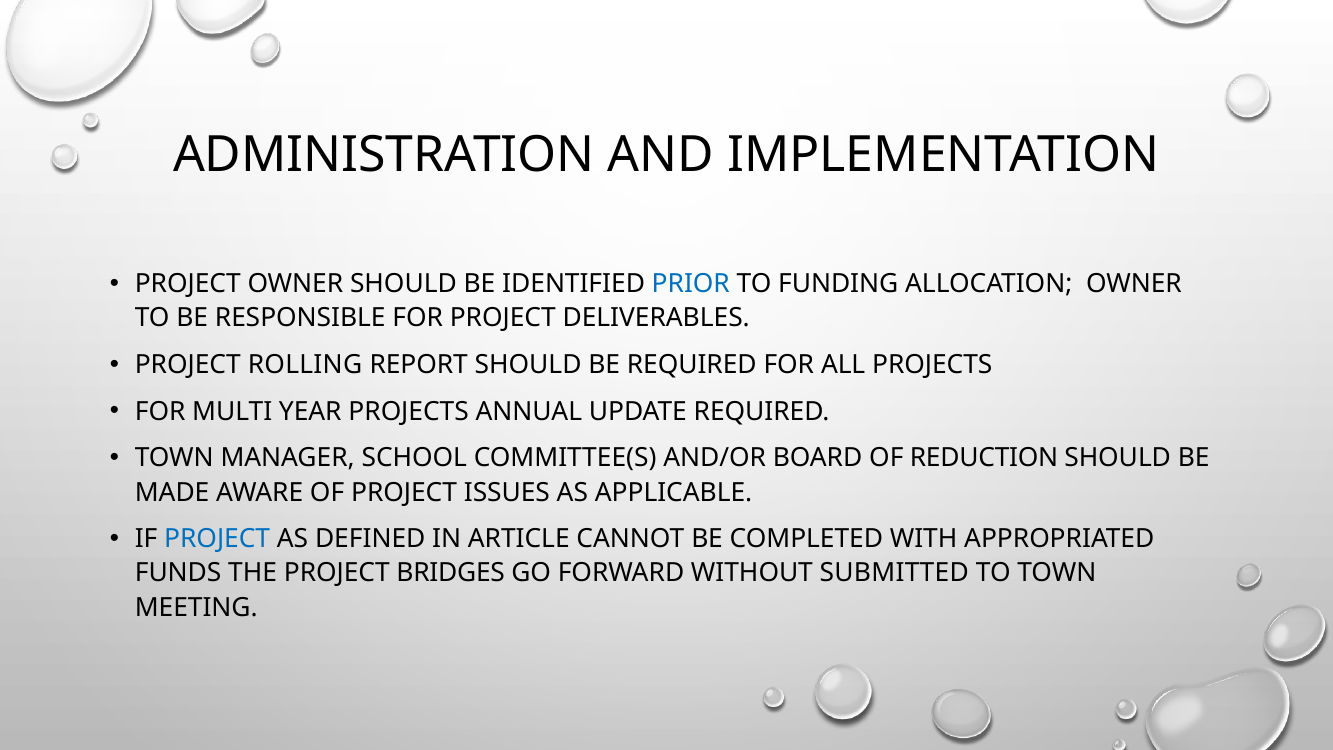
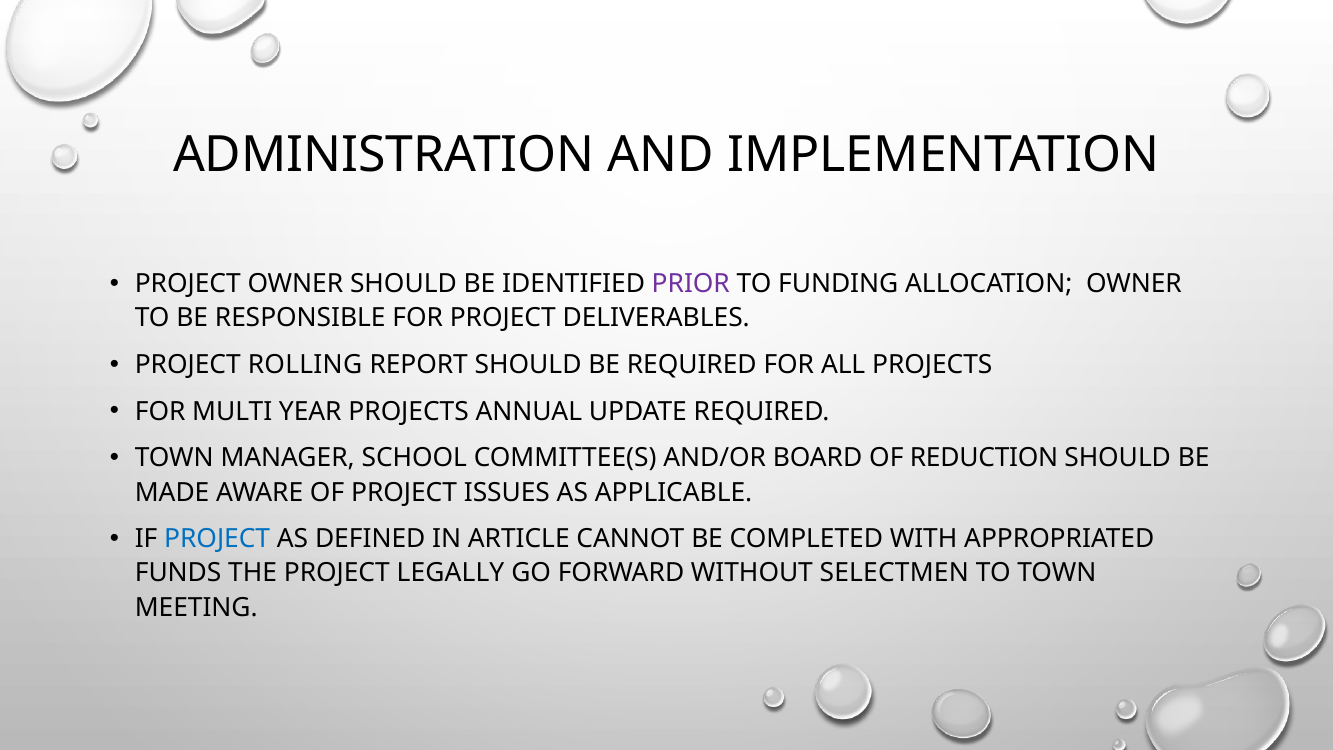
PRIOR colour: blue -> purple (691, 284)
BRIDGES: BRIDGES -> LEGALLY (450, 573)
SUBMITTED: SUBMITTED -> SELECTMEN (894, 573)
